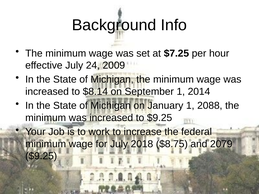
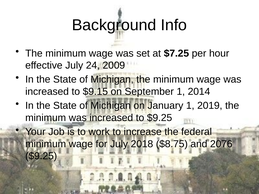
$8.14: $8.14 -> $9.15 (95, 92)
2088: 2088 -> 2019 (210, 106)
2079: 2079 -> 2076 (221, 144)
